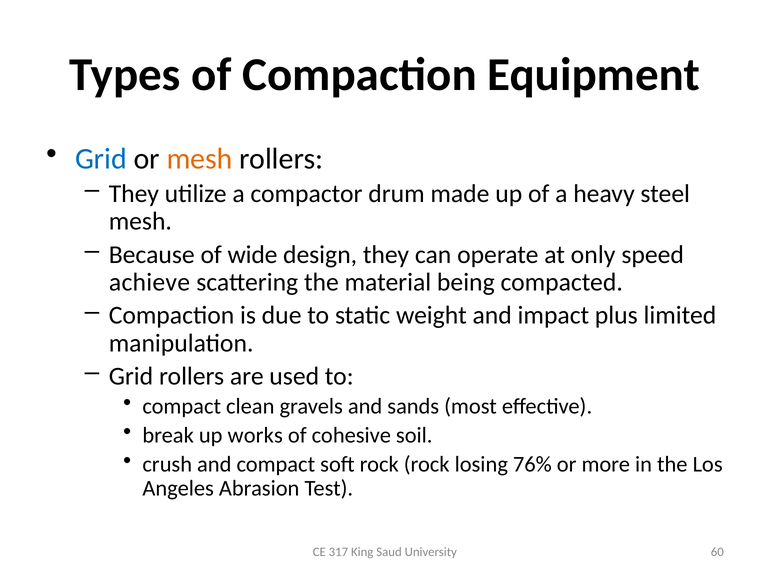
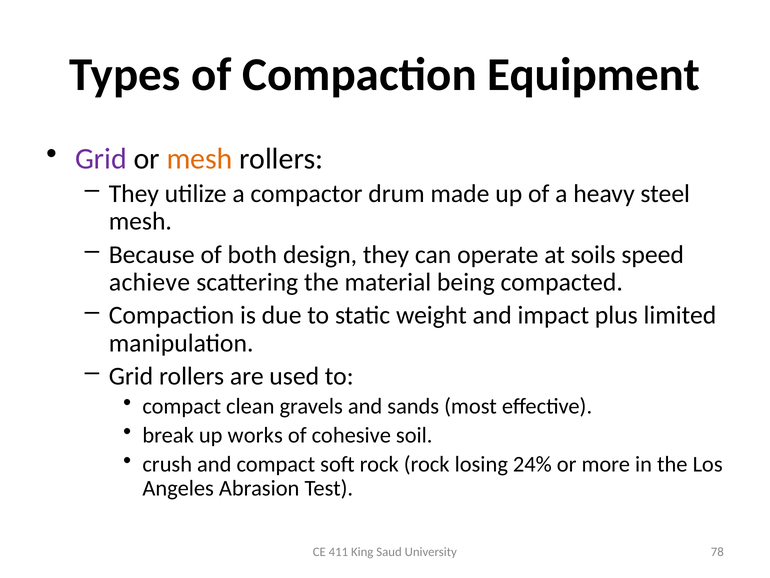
Grid colour: blue -> purple (101, 159)
wide: wide -> both (252, 254)
only: only -> soils (593, 254)
76%: 76% -> 24% (532, 464)
317: 317 -> 411 (338, 551)
60: 60 -> 78 (717, 551)
